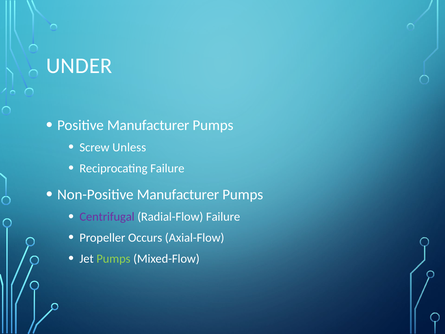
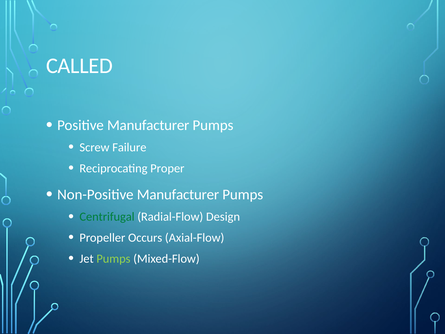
UNDER: UNDER -> CALLED (79, 66)
Unless: Unless -> Failure (129, 147)
Reciprocating Failure: Failure -> Proper (167, 168)
Centrifugal colour: purple -> green (107, 217)
Radial-Flow Failure: Failure -> Design (223, 217)
